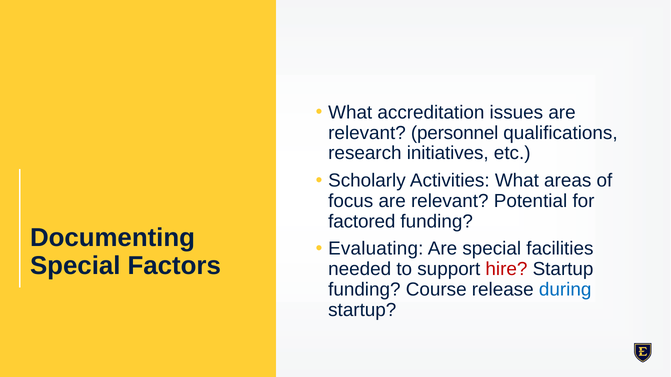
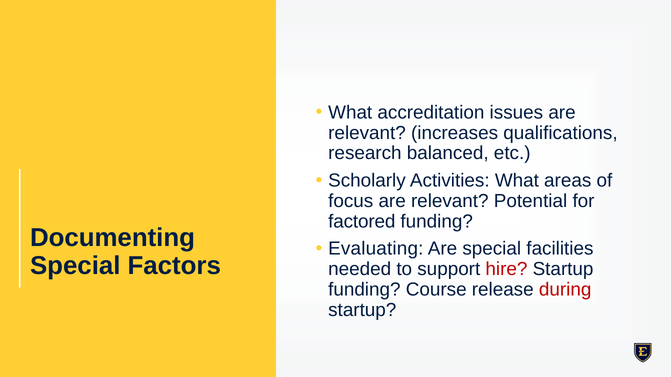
personnel: personnel -> increases (455, 133)
initiatives: initiatives -> balanced (448, 153)
during colour: blue -> red (565, 290)
